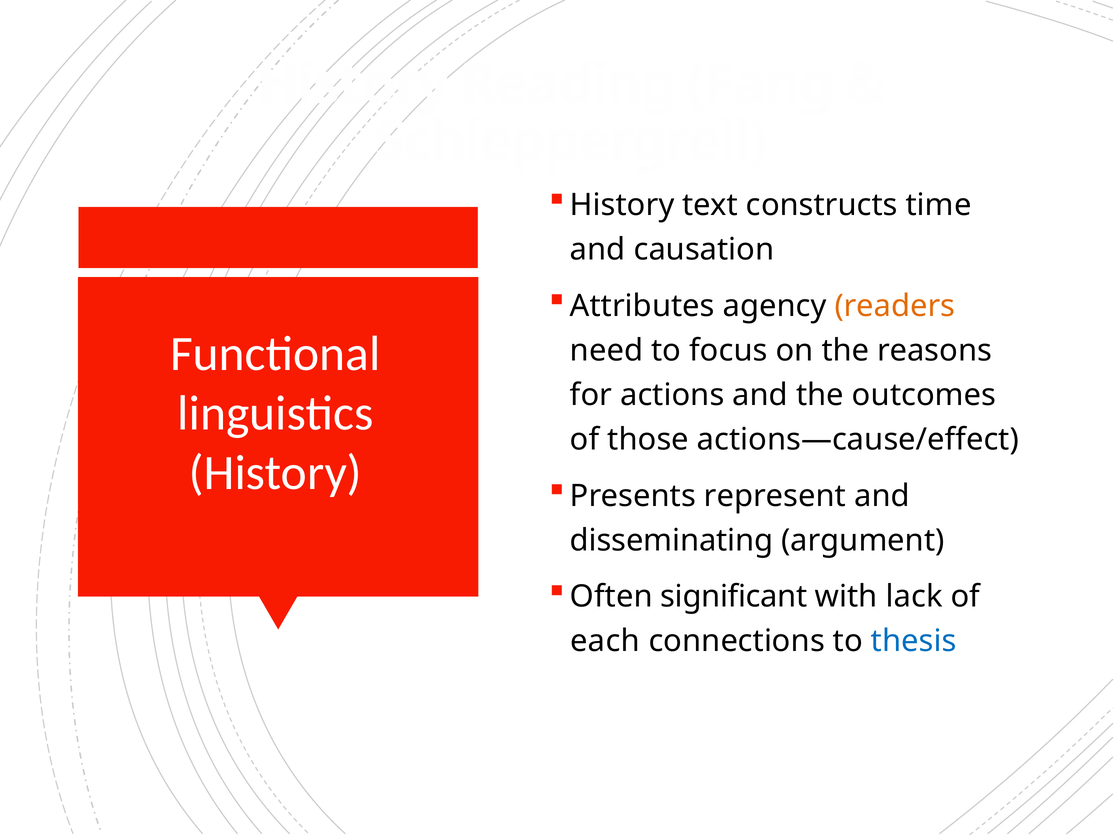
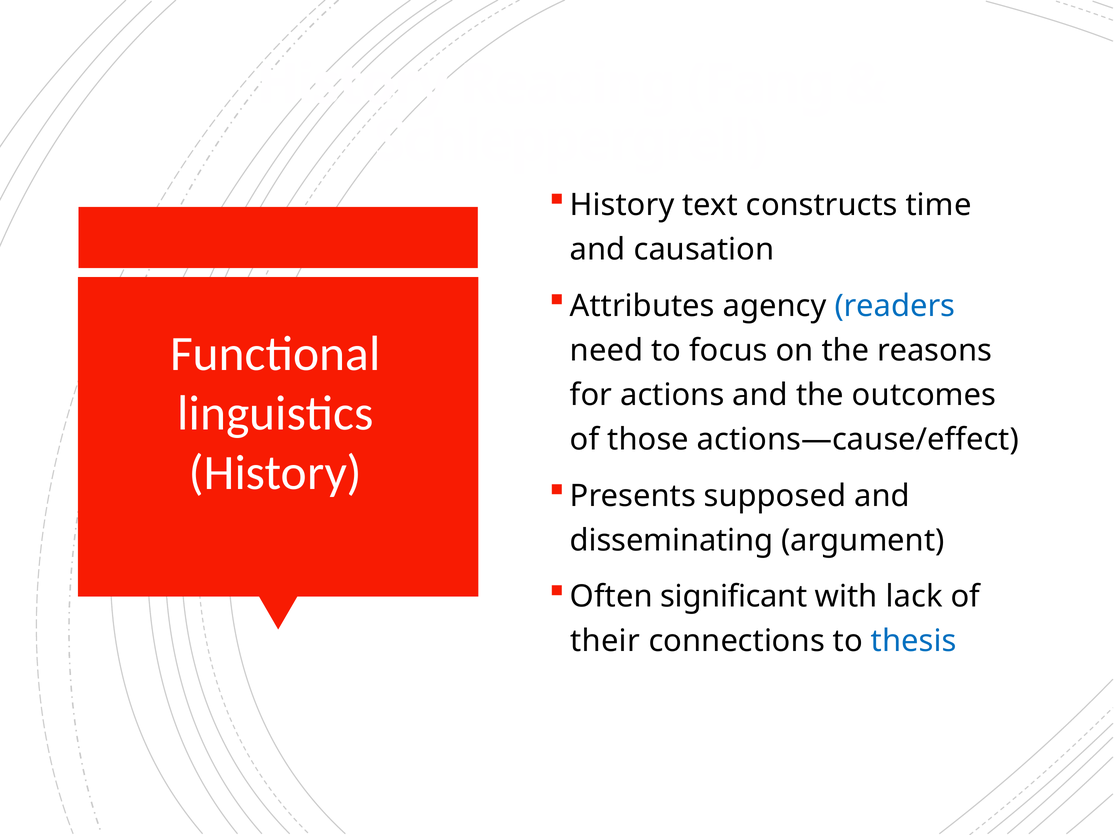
readers colour: orange -> blue (895, 306)
represent: represent -> supposed (775, 496)
each: each -> their (605, 642)
